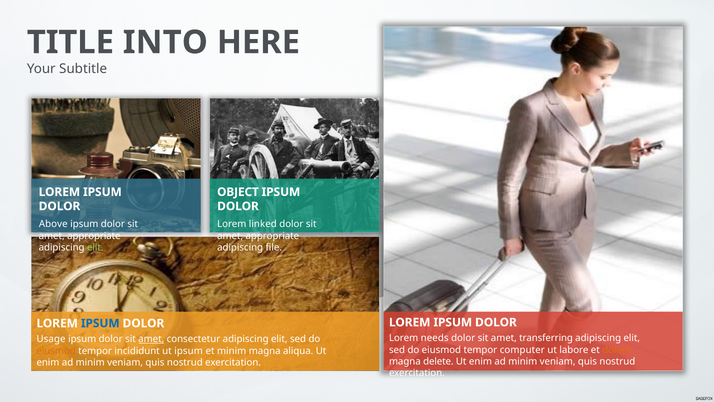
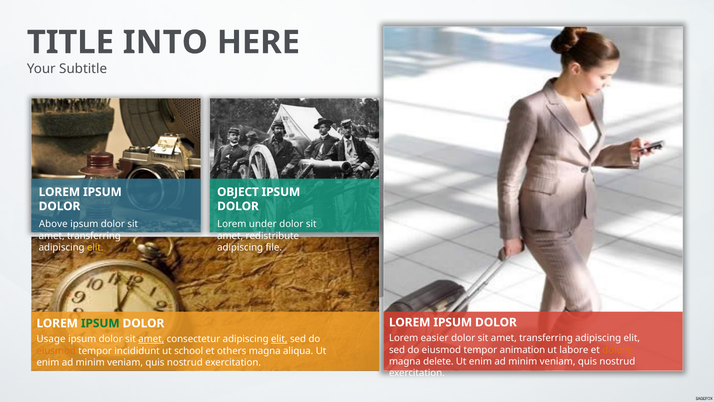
linked: linked -> under (263, 224)
appropriate: appropriate -> transferring (94, 236)
appropriate: appropriate -> redistribute (272, 236)
elit colour: light green -> yellow (95, 247)
IPSUM colour: blue -> green (100, 323)
needs: needs -> easier (435, 338)
elit underline: none -> present (279, 339)
computer: computer -> animation (522, 350)
ut ipsum: ipsum -> school (189, 351)
et minim: minim -> others (232, 351)
